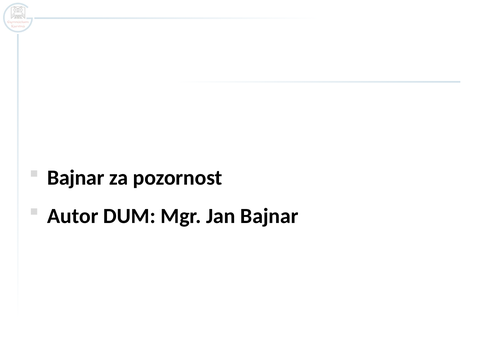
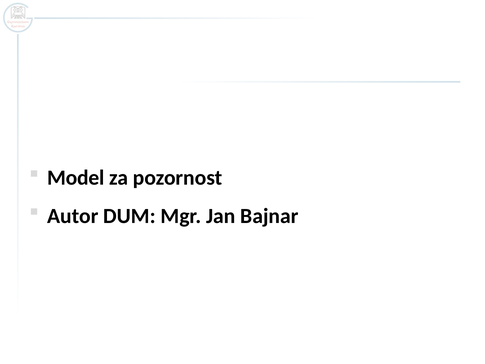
Bajnar: Bajnar -> Model (76, 178)
